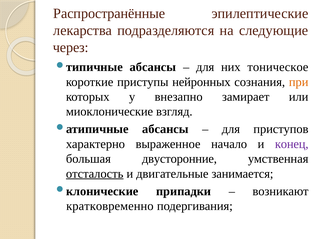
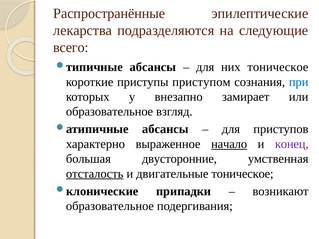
через: через -> всего (71, 48)
нейронных: нейронных -> приступом (201, 82)
при colour: orange -> blue (299, 82)
миоклонические: миоклонические -> образовательное (110, 112)
начало underline: none -> present (229, 144)
двигательные занимается: занимается -> тоническое (242, 174)
кратковременно: кратковременно -> образовательное (110, 206)
